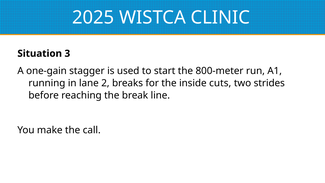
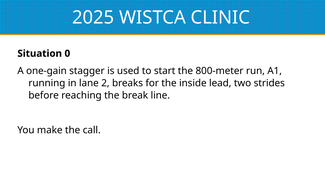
3: 3 -> 0 (67, 53)
cuts: cuts -> lead (220, 83)
